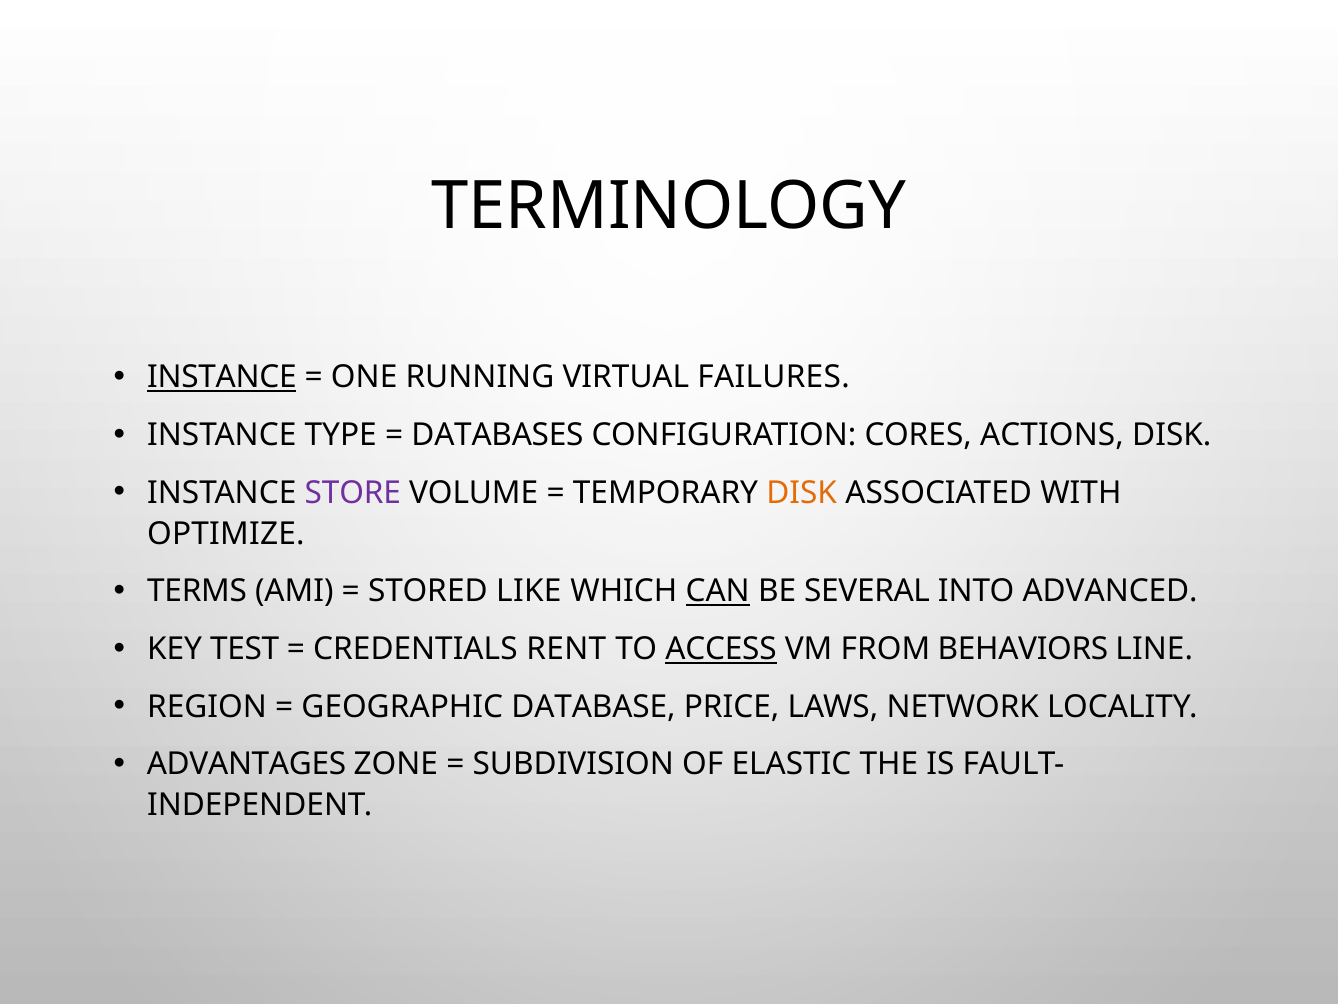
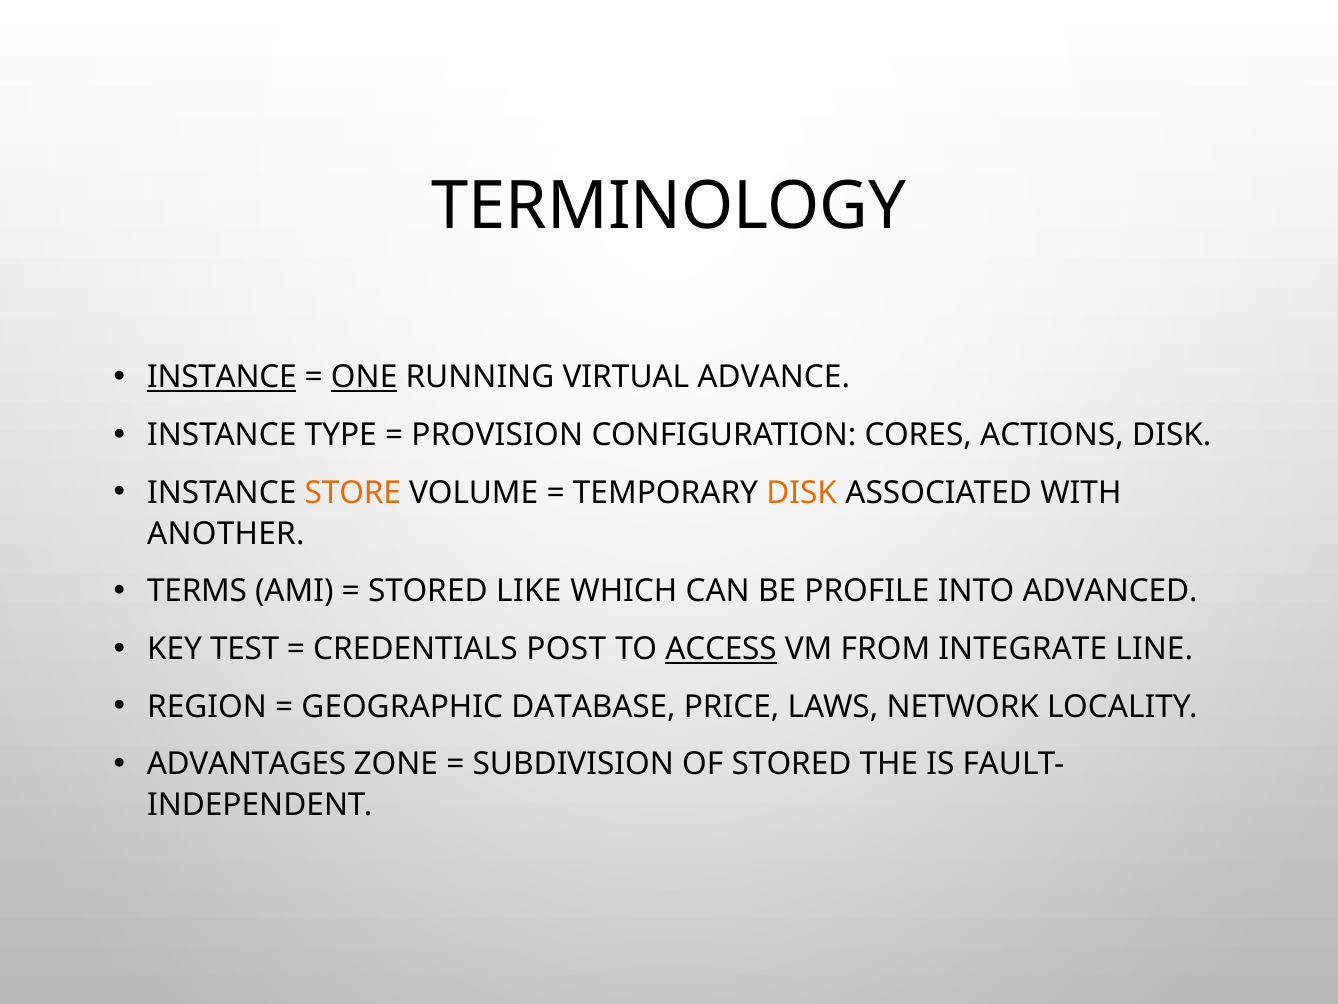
ONE underline: none -> present (364, 377)
FAILURES: FAILURES -> ADVANCE (774, 377)
DATABASES: DATABASES -> PROVISION (497, 435)
STORE colour: purple -> orange (353, 492)
OPTIMIZE: OPTIMIZE -> ANOTHER (226, 533)
CAN underline: present -> none (718, 591)
SEVERAL: SEVERAL -> PROFILE (867, 591)
RENT: RENT -> POST (566, 649)
BEHAVIORS: BEHAVIORS -> INTEGRATE (1023, 649)
OF ELASTIC: ELASTIC -> STORED (792, 764)
